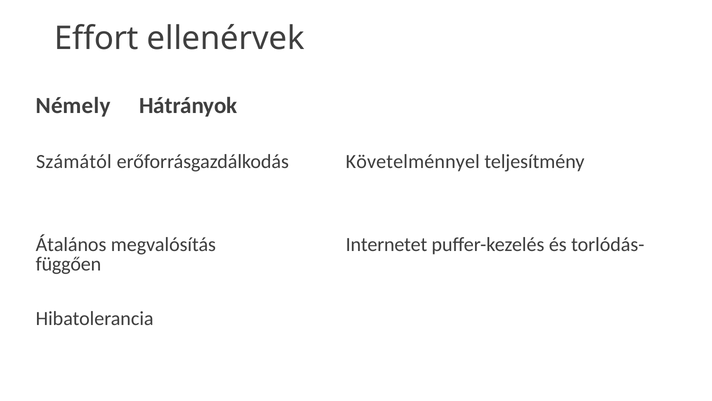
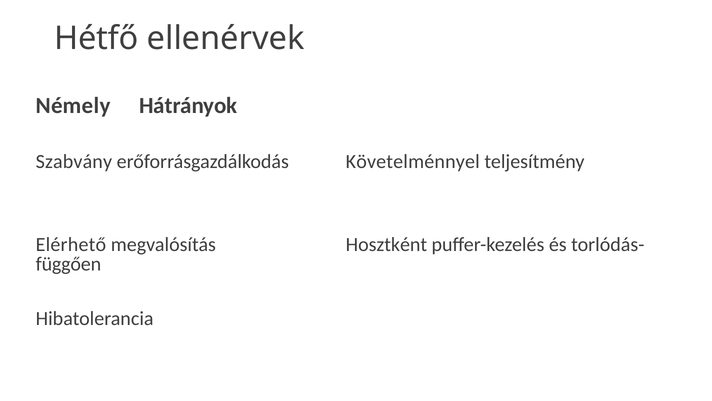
Effort: Effort -> Hétfő (96, 38)
Számától: Számától -> Szabvány (74, 161)
Átalános: Átalános -> Elérhető (71, 244)
Internetet: Internetet -> Hosztként (386, 244)
